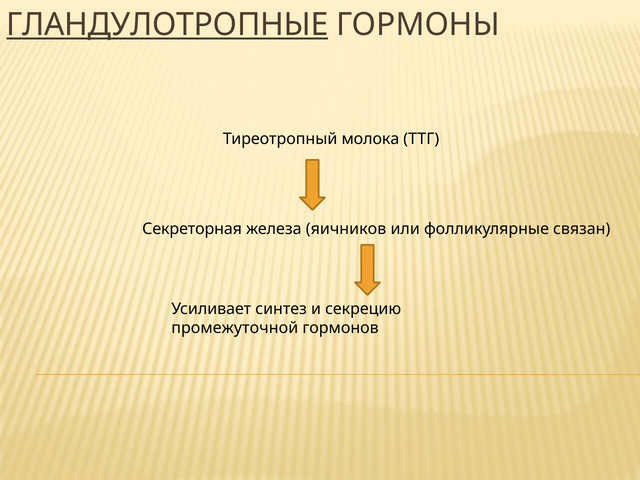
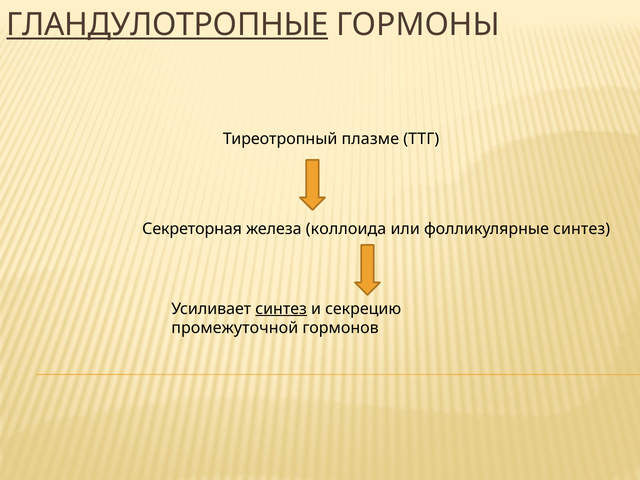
молока: молока -> плазме (370, 139)
яичников: яичников -> коллоида (346, 229)
фолликулярные связан: связан -> синтез (582, 229)
синтез underline: none -> present (281, 309)
